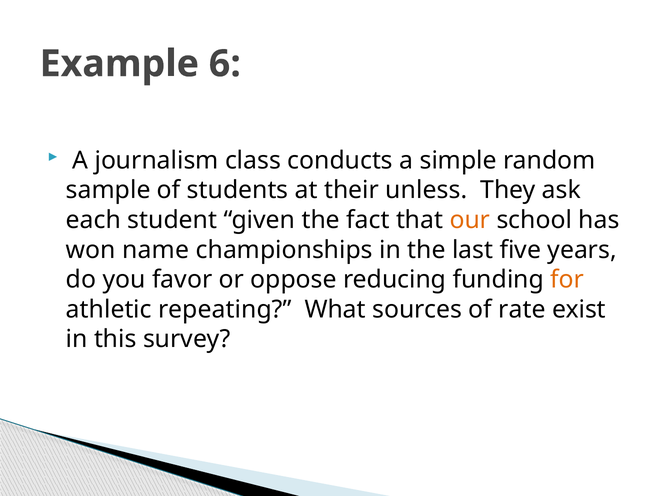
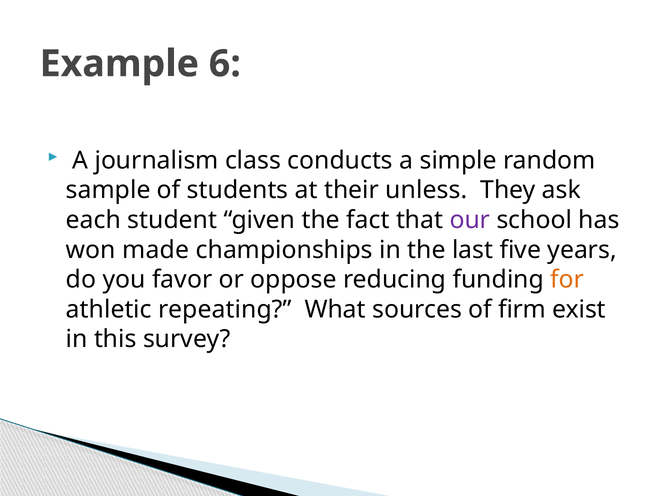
our colour: orange -> purple (470, 220)
name: name -> made (156, 250)
rate: rate -> firm (522, 309)
